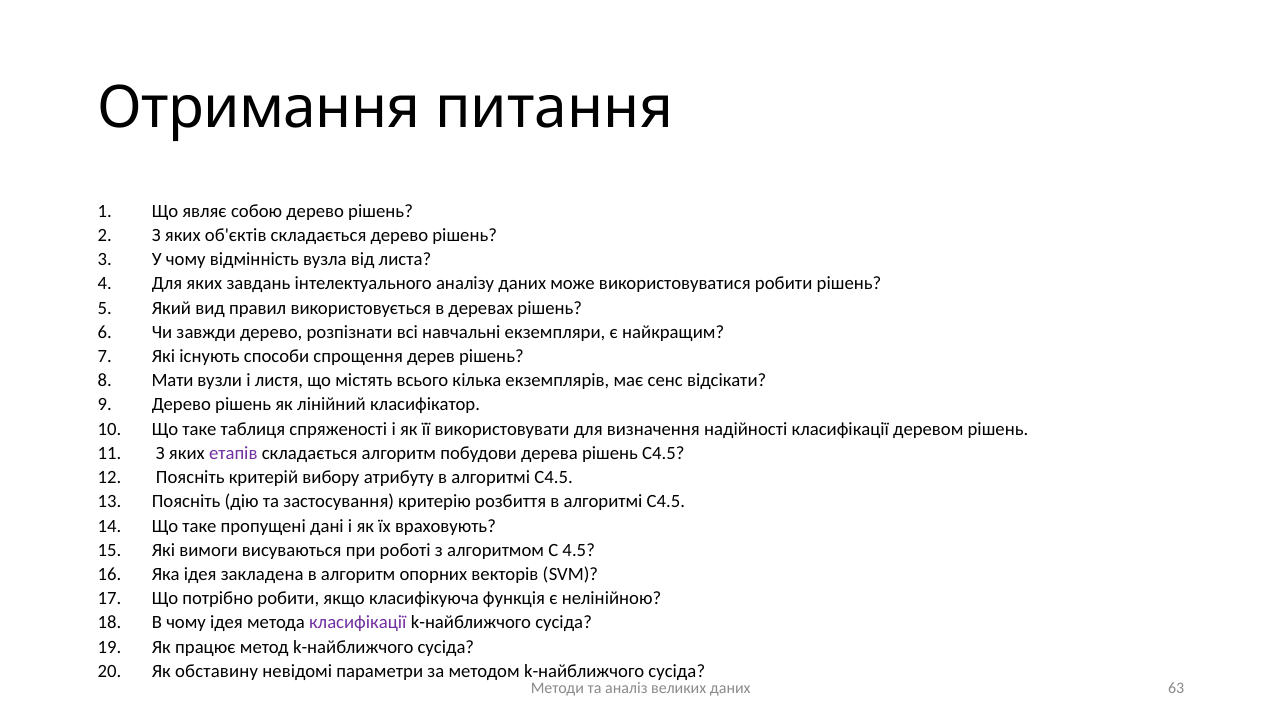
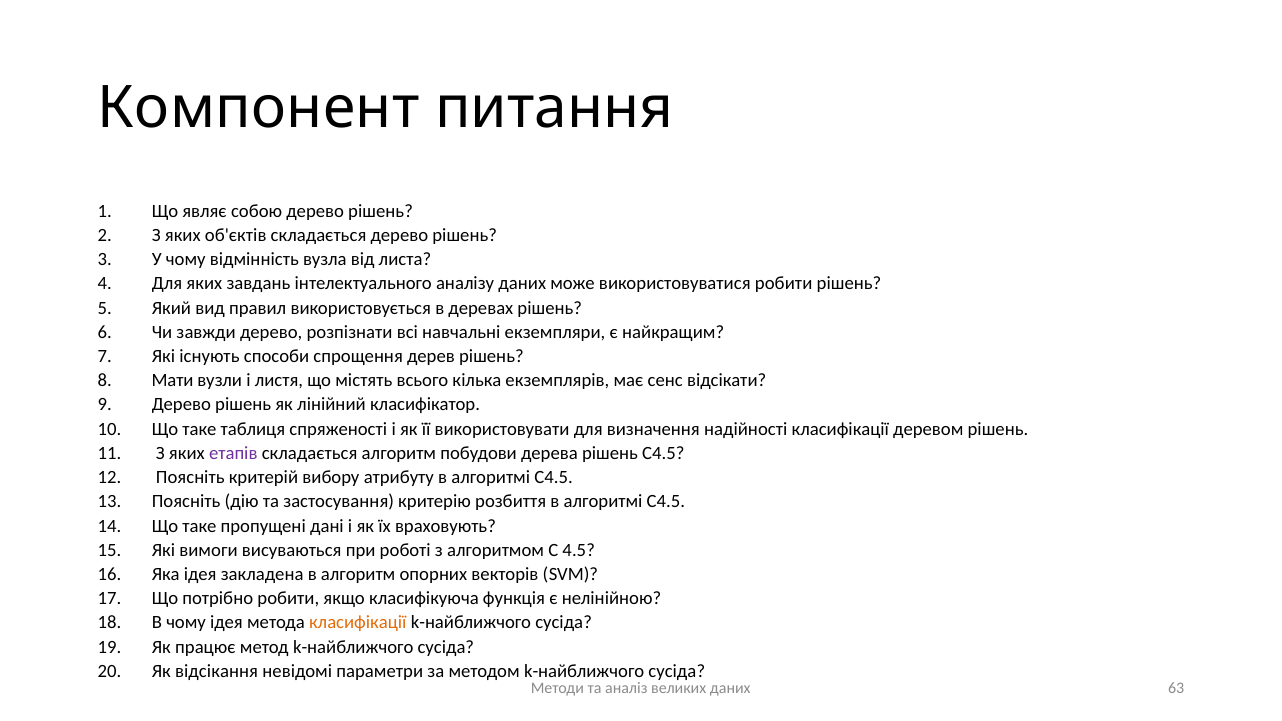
Отримання: Отримання -> Компонент (259, 108)
класифікації colour: purple -> orange (358, 623)
обставину: обставину -> відсікання (217, 671)
